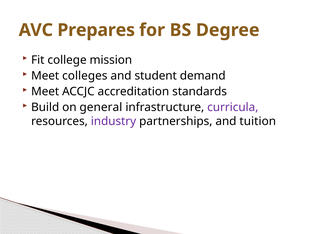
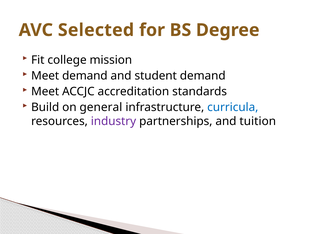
Prepares: Prepares -> Selected (96, 30)
Meet colleges: colleges -> demand (85, 76)
curricula colour: purple -> blue (233, 107)
